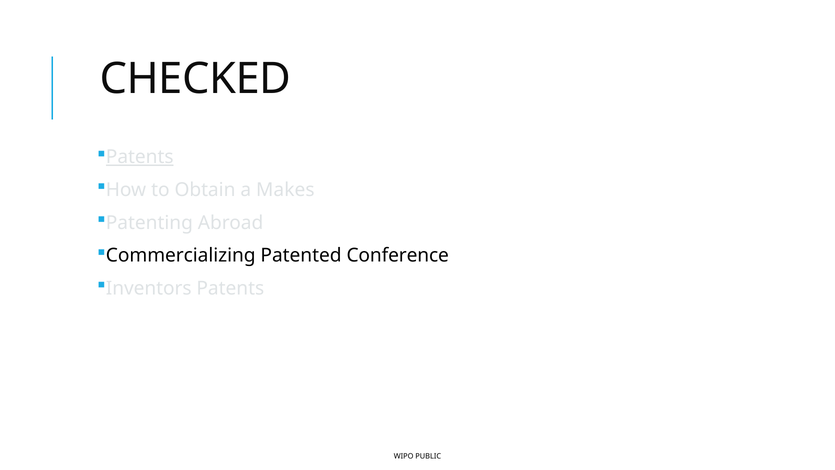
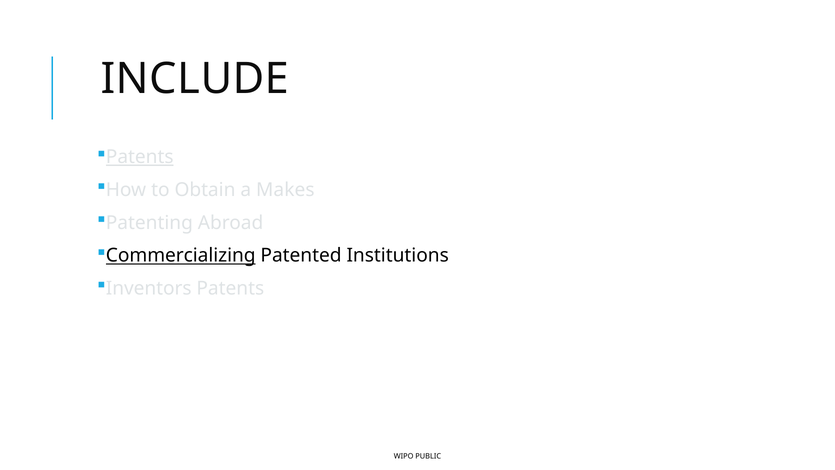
CHECKED: CHECKED -> INCLUDE (195, 79)
Commercializing underline: none -> present (181, 255)
Conference: Conference -> Institutions (398, 255)
